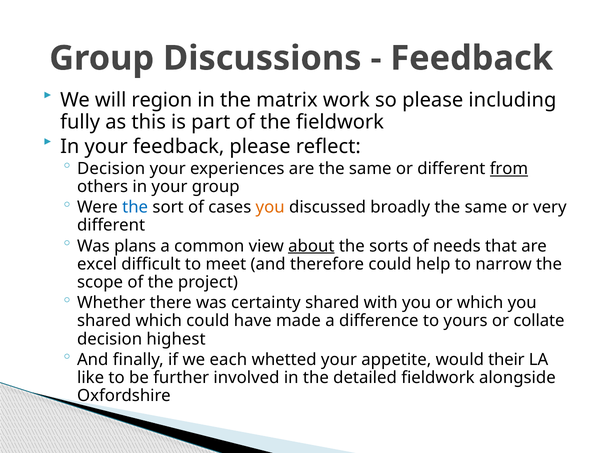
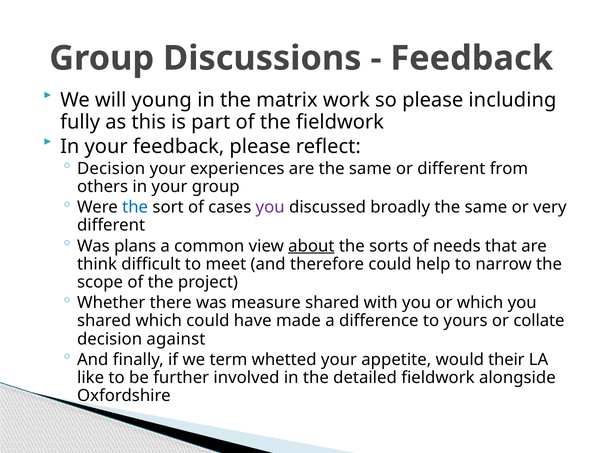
region: region -> young (162, 100)
from underline: present -> none (509, 168)
you colour: orange -> purple (270, 207)
excel: excel -> think (97, 264)
certainty: certainty -> measure (266, 302)
highest: highest -> against (176, 338)
each: each -> term (228, 359)
